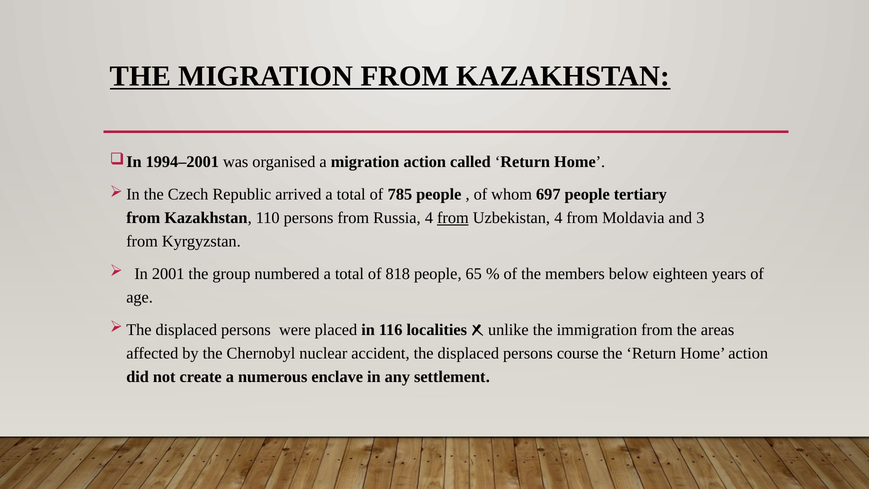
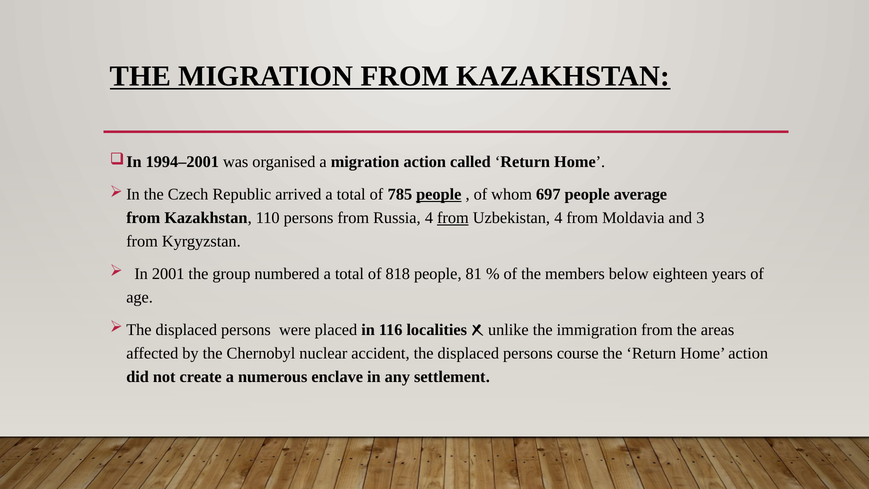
people underline: none -> present (439, 194)
tertiary: tertiary -> average (640, 194)
65: 65 -> 81 (474, 274)
